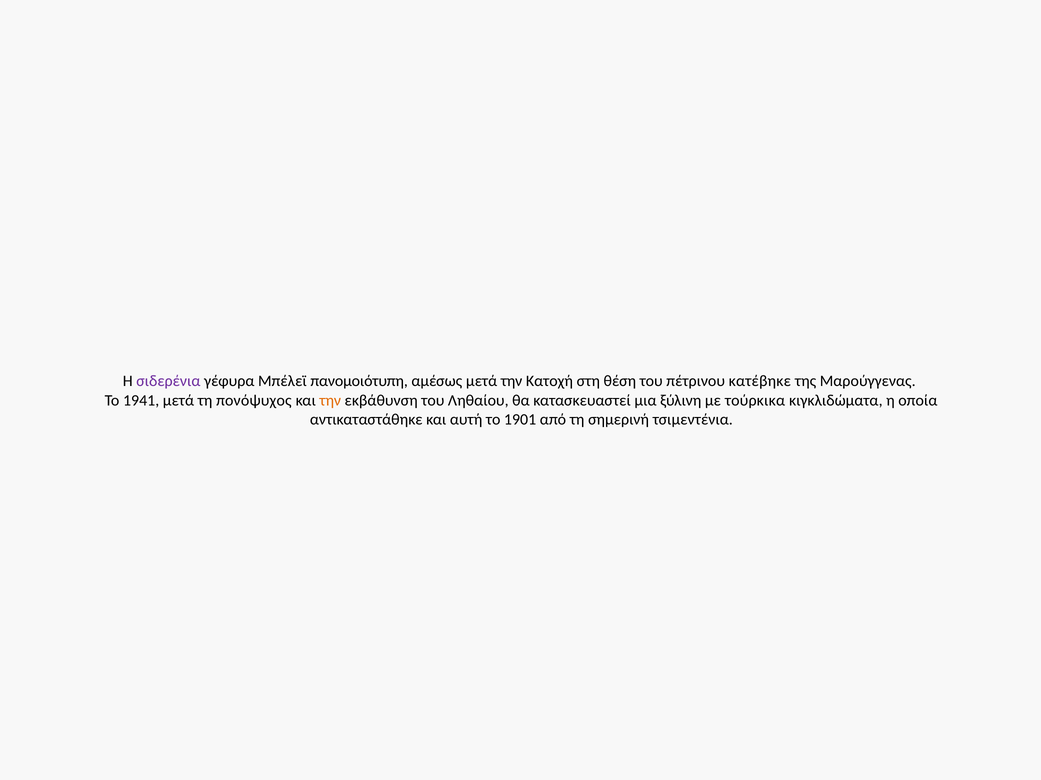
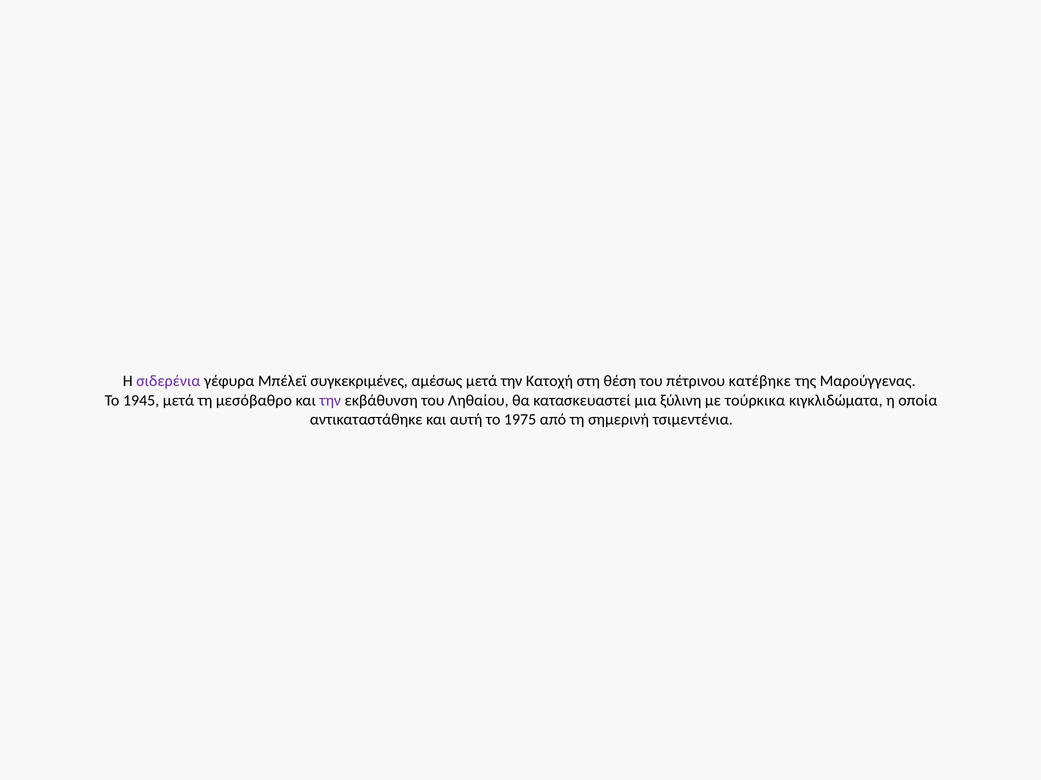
πανομοιότυπη: πανομοιότυπη -> συγκεκριμένες (359, 382)
1941: 1941 -> 1945 (141, 401)
πονόψυχος: πονόψυχος -> μεσόβαθρο (254, 401)
την colour: orange -> purple (330, 401)
1901: 1901 -> 1975 (520, 420)
